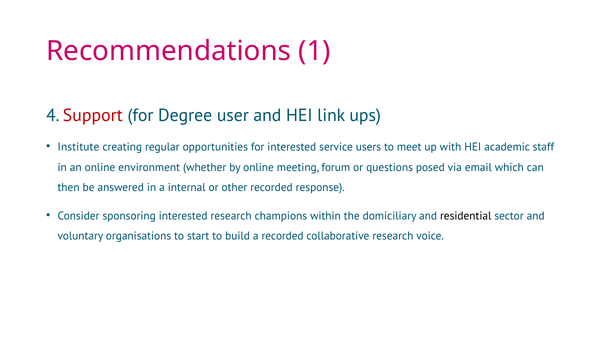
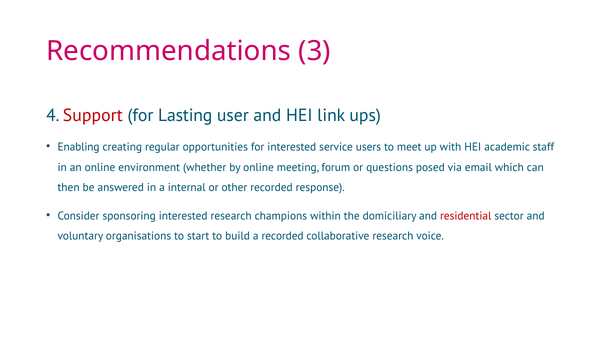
1: 1 -> 3 (315, 51)
Degree: Degree -> Lasting (185, 115)
Institute: Institute -> Enabling (79, 147)
residential colour: black -> red (466, 216)
